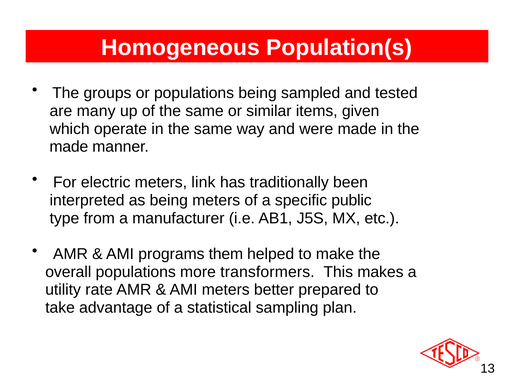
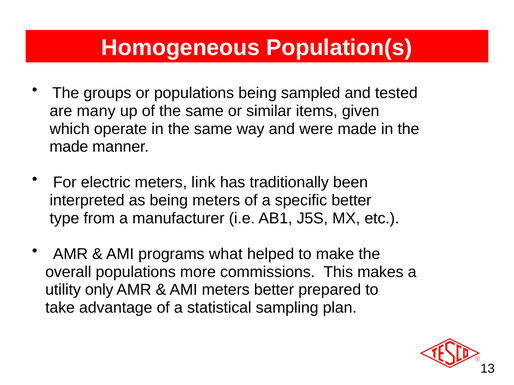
specific public: public -> better (351, 201)
them: them -> what (226, 254)
transformers: transformers -> commissions (268, 272)
rate: rate -> only (99, 290)
